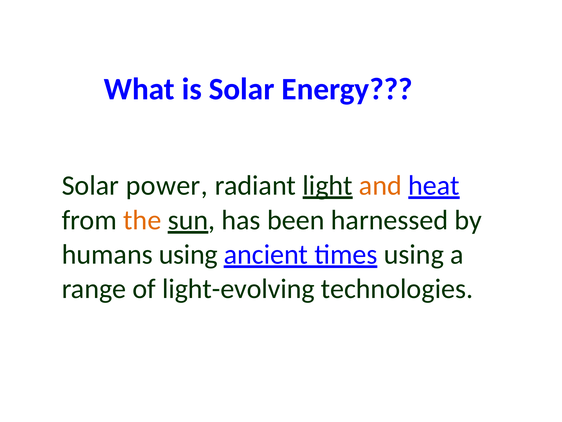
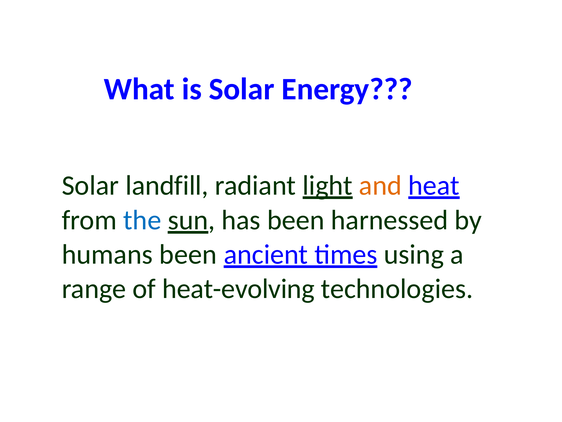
power: power -> landfill (167, 185)
the colour: orange -> blue (142, 220)
humans using: using -> been (188, 254)
light-evolving: light-evolving -> heat-evolving (238, 289)
